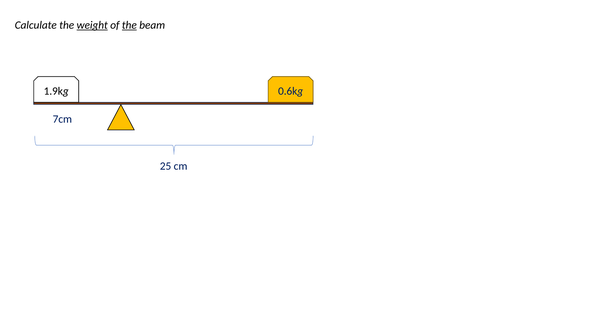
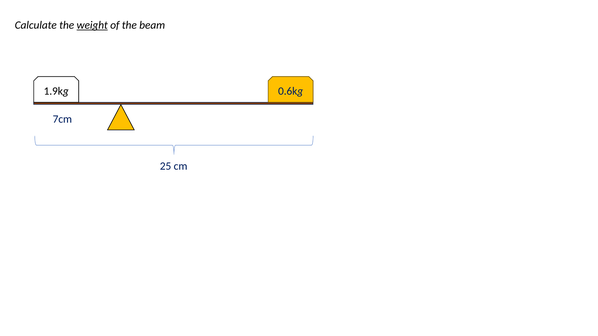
the underline: present -> none (129, 25)
